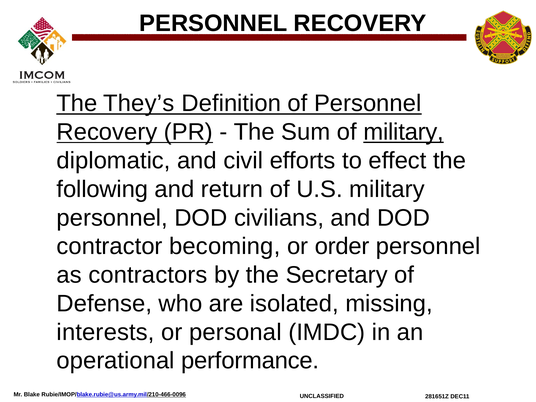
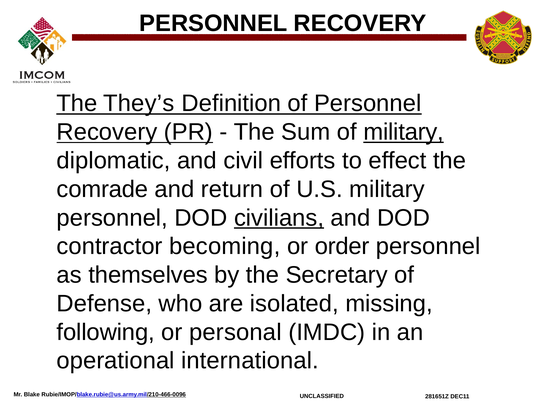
following: following -> comrade (102, 189)
civilians underline: none -> present (279, 218)
contractors: contractors -> themselves (148, 275)
interests: interests -> following (106, 332)
performance: performance -> international (250, 361)
